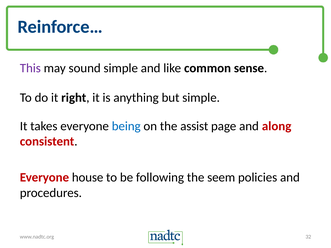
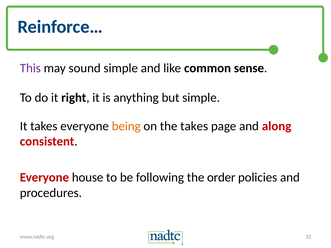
being colour: blue -> orange (126, 126)
the assist: assist -> takes (194, 126)
seem: seem -> order (221, 178)
